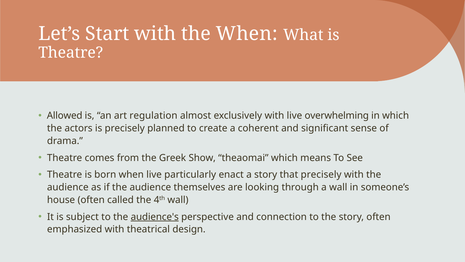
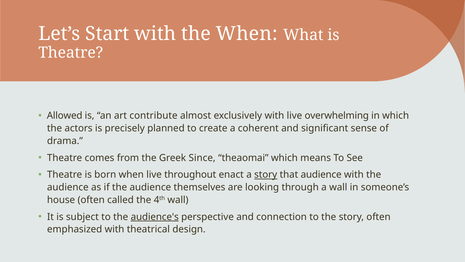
regulation: regulation -> contribute (153, 116)
Show: Show -> Since (202, 158)
particularly: particularly -> throughout (190, 174)
story underline: none -> present (266, 174)
that precisely: precisely -> audience (321, 174)
